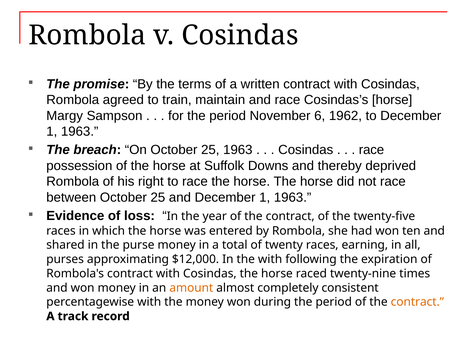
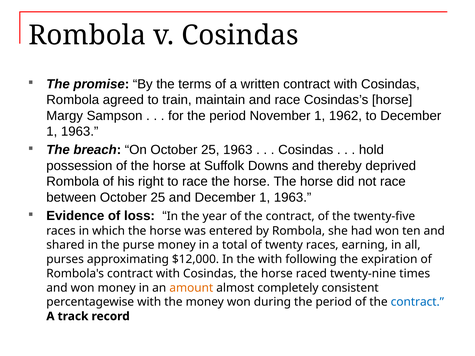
November 6: 6 -> 1 (320, 116)
race: race -> hold (371, 150)
contract colour: orange -> blue (417, 302)
